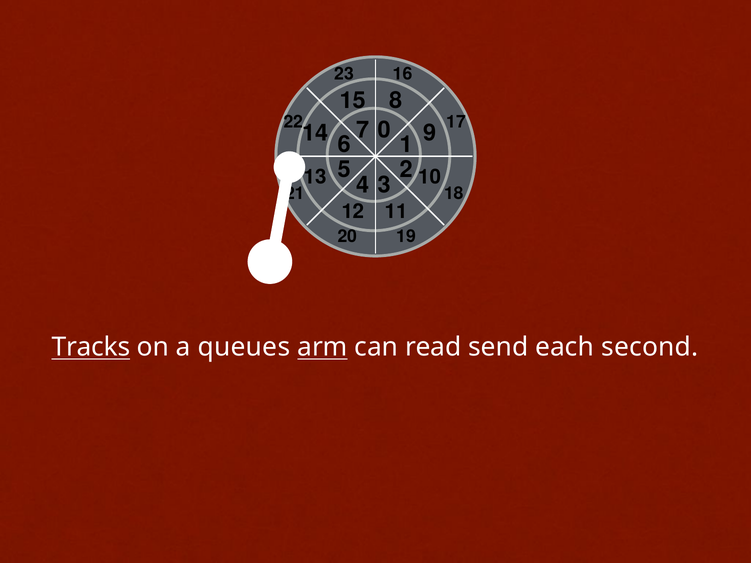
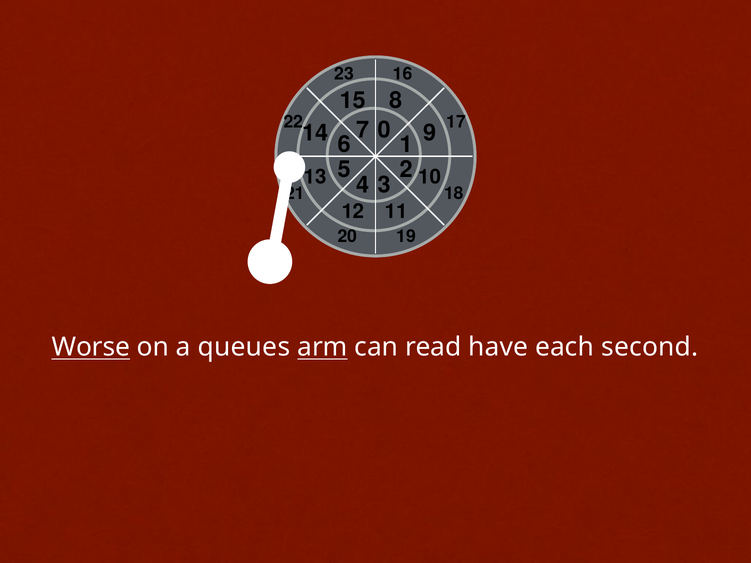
Tracks: Tracks -> Worse (91, 347)
send: send -> have (498, 347)
